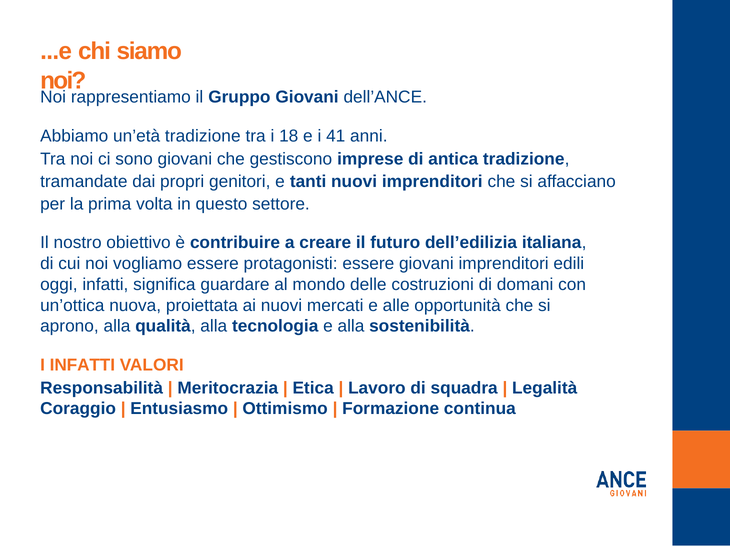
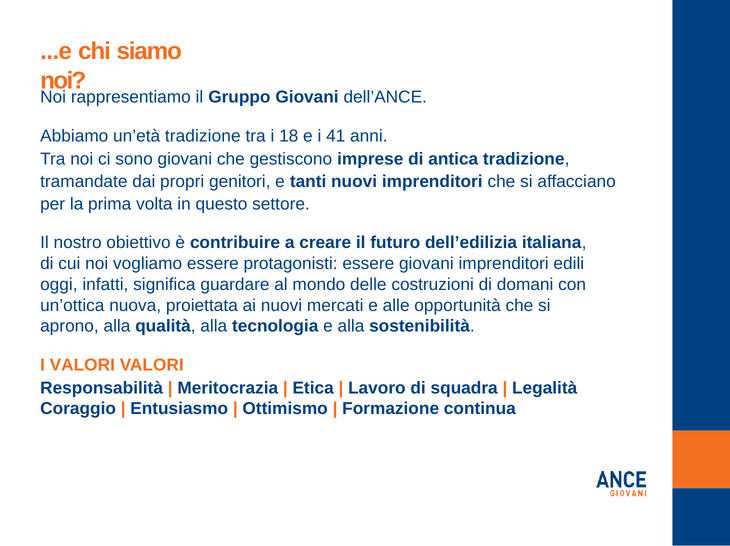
I INFATTI: INFATTI -> VALORI (82, 365)
